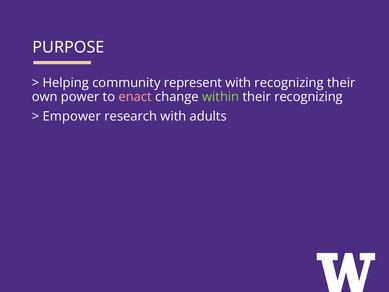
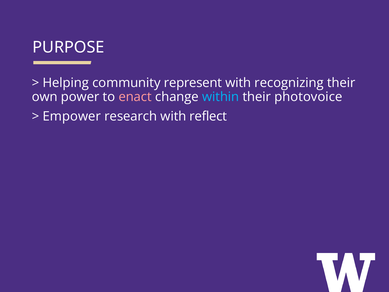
within colour: light green -> light blue (221, 97)
their recognizing: recognizing -> photovoice (308, 97)
adults: adults -> reflect (208, 116)
